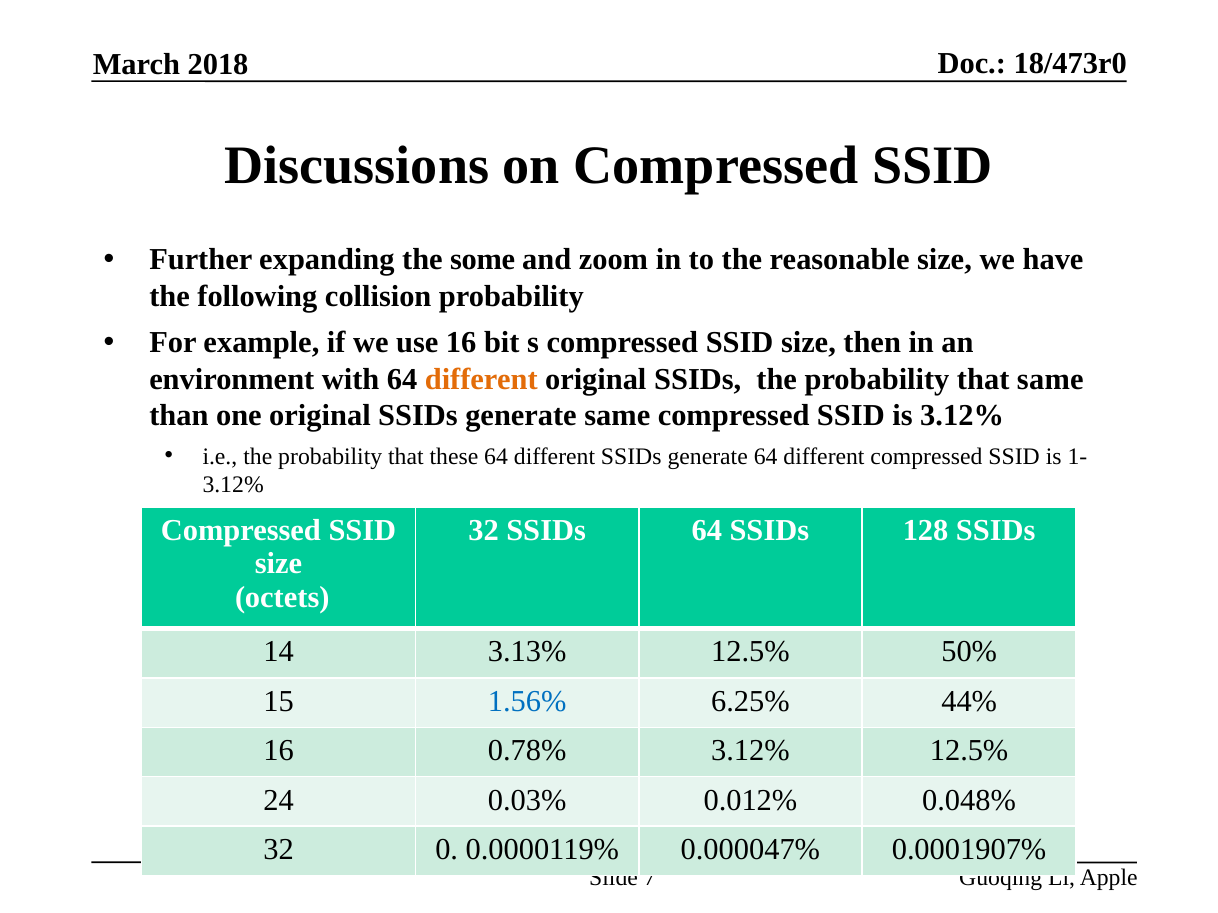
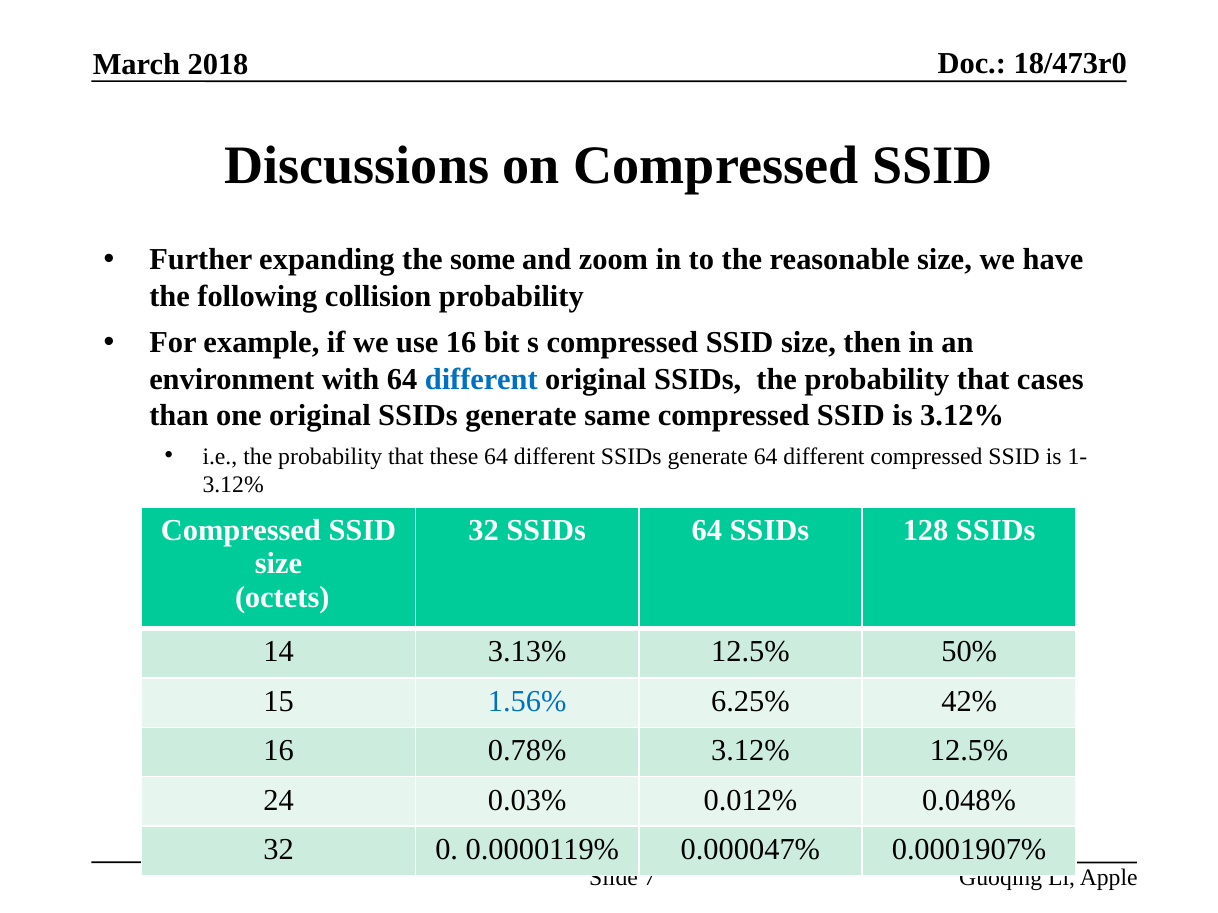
different colour: orange -> blue (481, 380)
that same: same -> cases (1050, 380)
44%: 44% -> 42% (969, 702)
